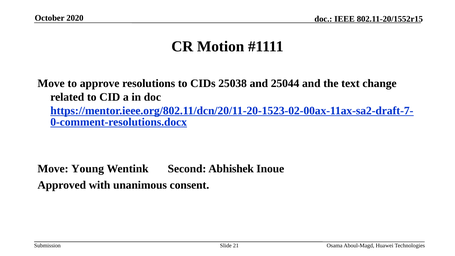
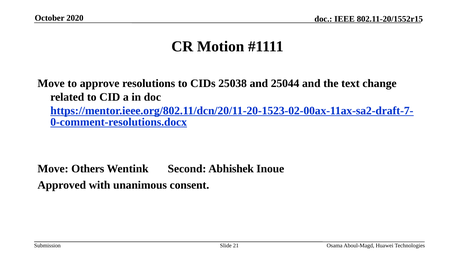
Young: Young -> Others (88, 169)
